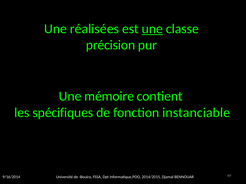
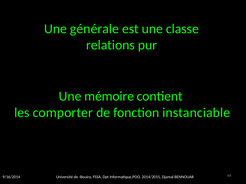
réalisées: réalisées -> générale (94, 29)
une underline: present -> none (152, 29)
précision: précision -> relations (110, 45)
spécifiques: spécifiques -> comporter (63, 113)
